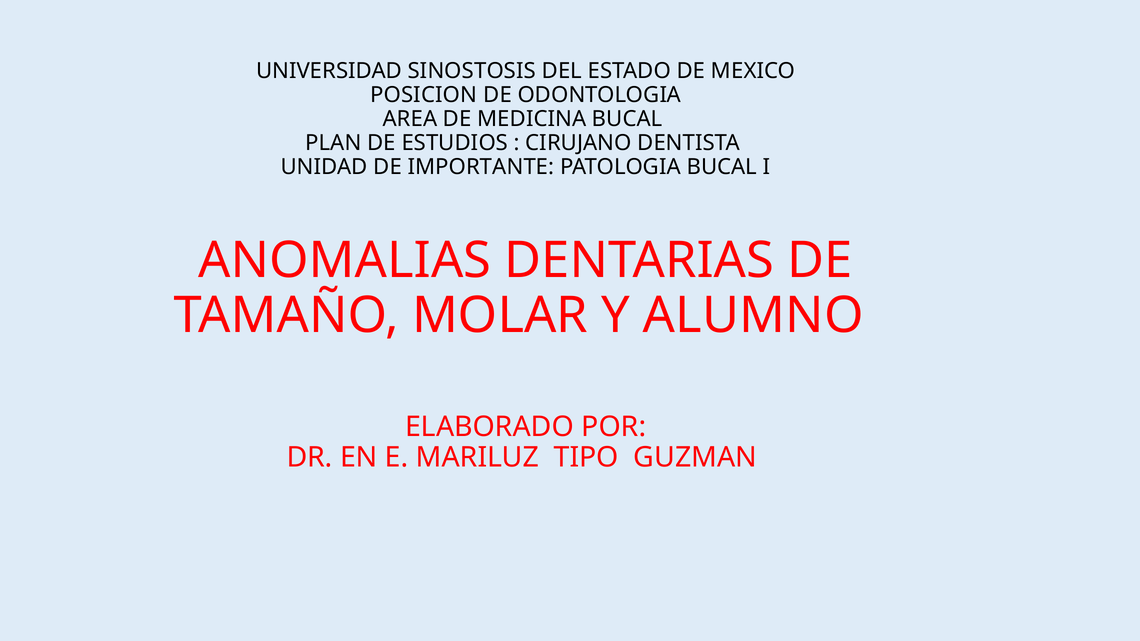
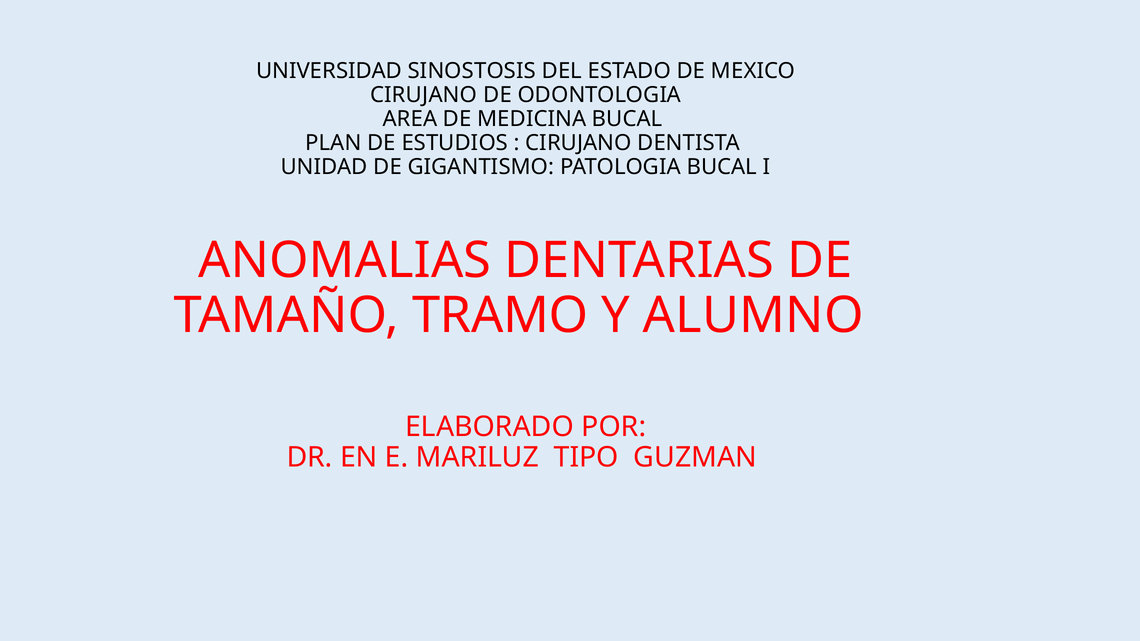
POSICION: POSICION -> CIRUJANO (424, 95)
IMPORTANTE: IMPORTANTE -> GIGANTISMO (481, 167)
MOLAR: MOLAR -> TRAMO (500, 316)
